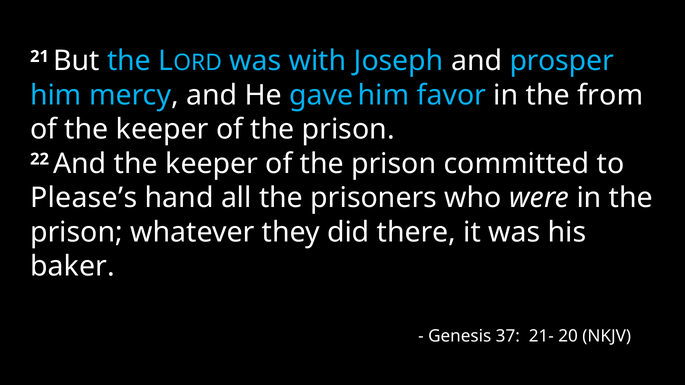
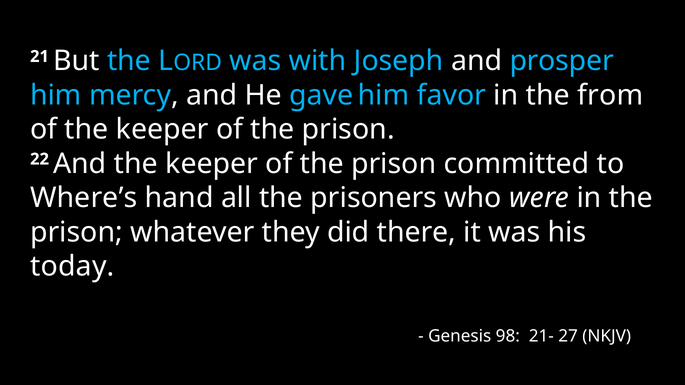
Please’s: Please’s -> Where’s (84, 198)
baker: baker -> today (72, 267)
37: 37 -> 98 (508, 336)
20: 20 -> 27 (568, 336)
